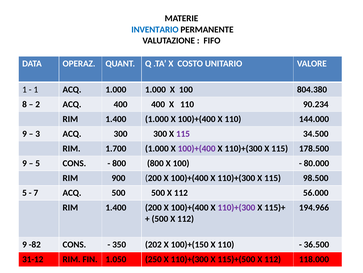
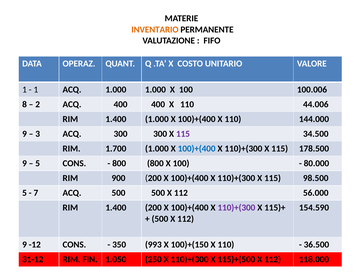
INVENTARIO colour: blue -> orange (155, 29)
804.380: 804.380 -> 100.006 (312, 89)
90.234: 90.234 -> 44.006 (316, 104)
100)+(400 colour: purple -> blue (197, 148)
194.966: 194.966 -> 154.590 (314, 207)
-82: -82 -> -12 (35, 244)
202: 202 -> 993 (153, 244)
